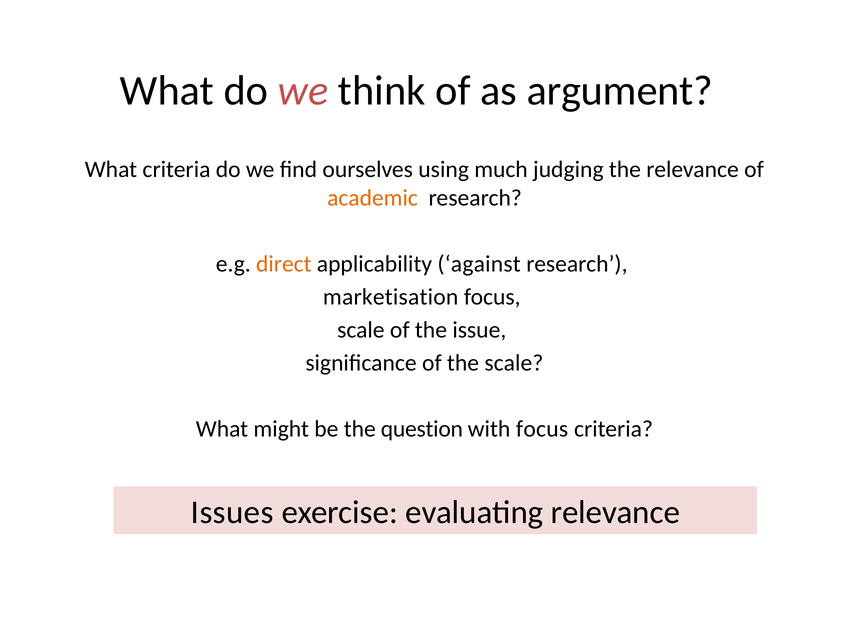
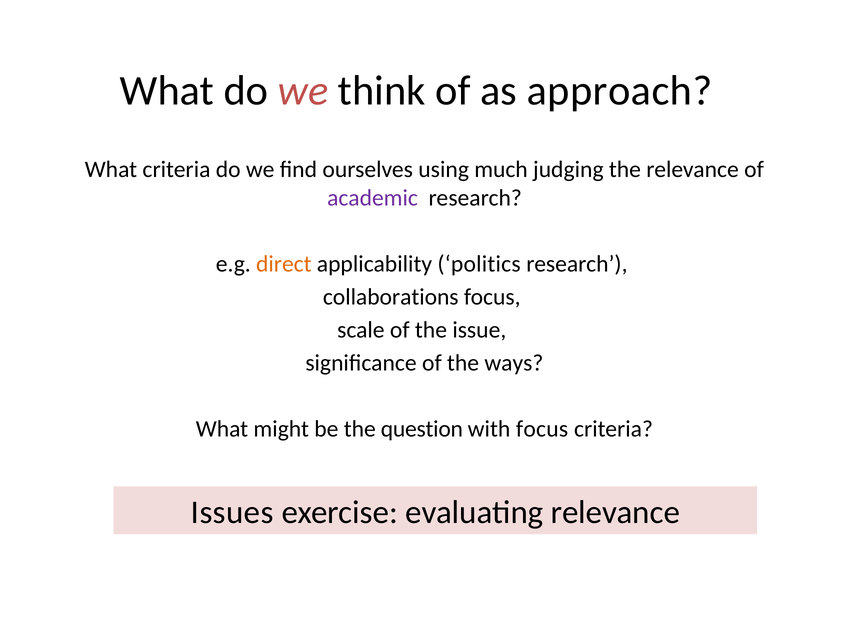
argument: argument -> approach (619, 91)
academic colour: orange -> purple (373, 198)
against: against -> politics (479, 264)
marketisation: marketisation -> collaborations (391, 297)
the scale: scale -> ways (514, 364)
